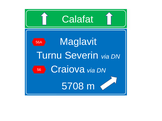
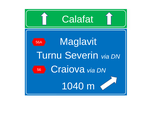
5708: 5708 -> 1040 (73, 87)
